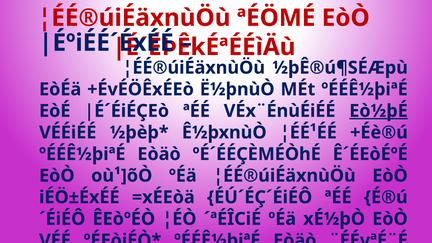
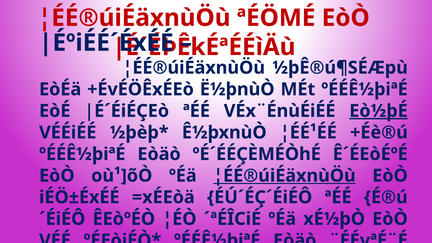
¦ÉÉ®úiÉäxnùÖù underline: none -> present (284, 176)
